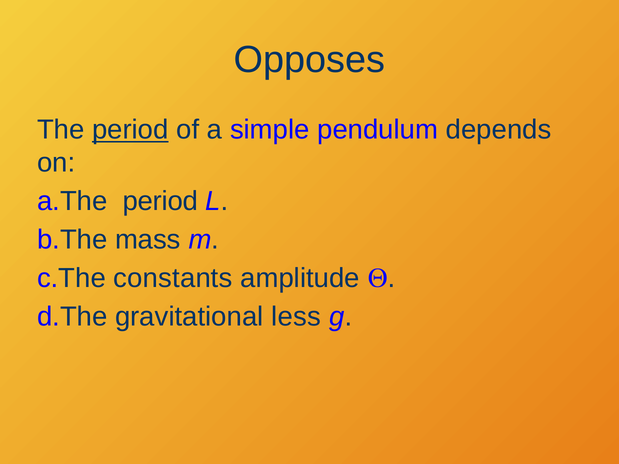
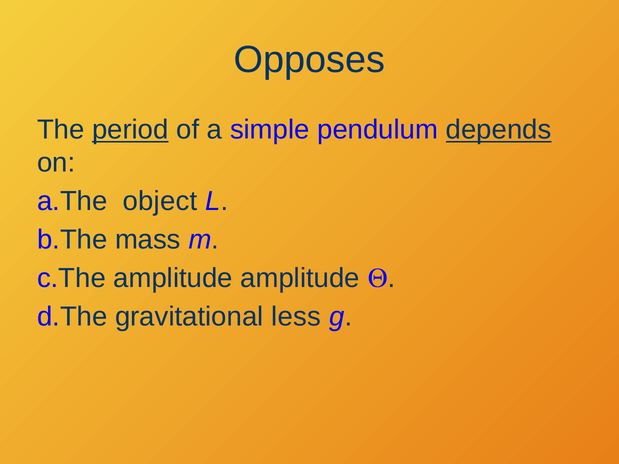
depends underline: none -> present (499, 130)
period: period -> object (160, 201)
constants: constants -> amplitude (173, 278)
